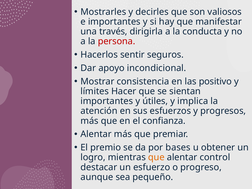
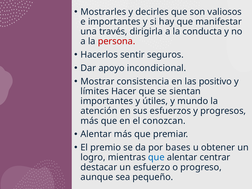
implica: implica -> mundo (193, 101)
confianza: confianza -> conozcan (164, 121)
que colour: orange -> blue (156, 157)
control: control -> centrar (215, 157)
